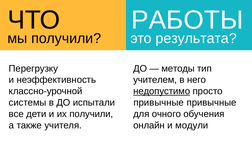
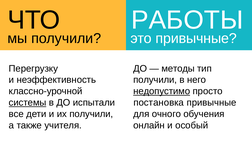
это результата: результата -> привычные (196, 38)
учителем: учителем -> получили (155, 80)
системы underline: none -> present (28, 102)
привычные: привычные -> постановка (159, 102)
модули: модули -> особый (192, 125)
